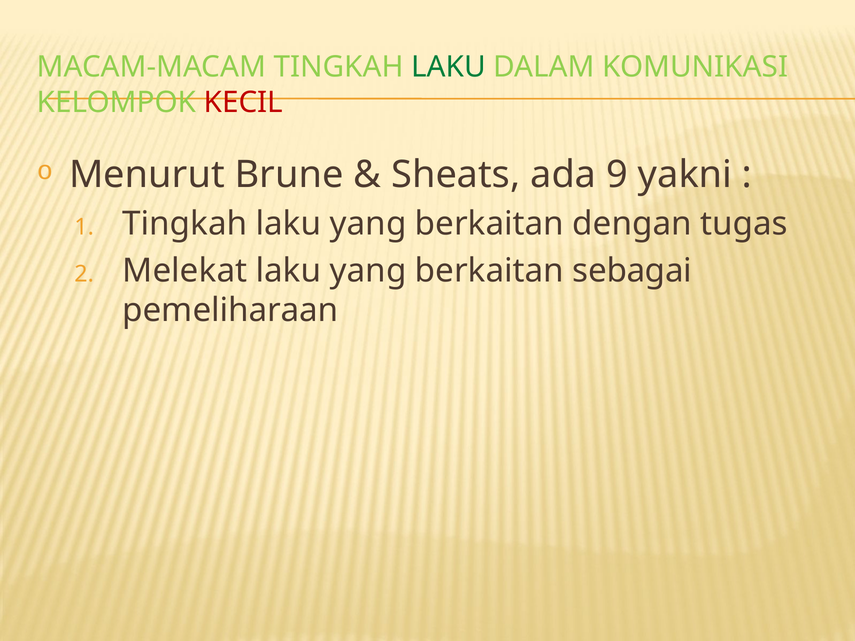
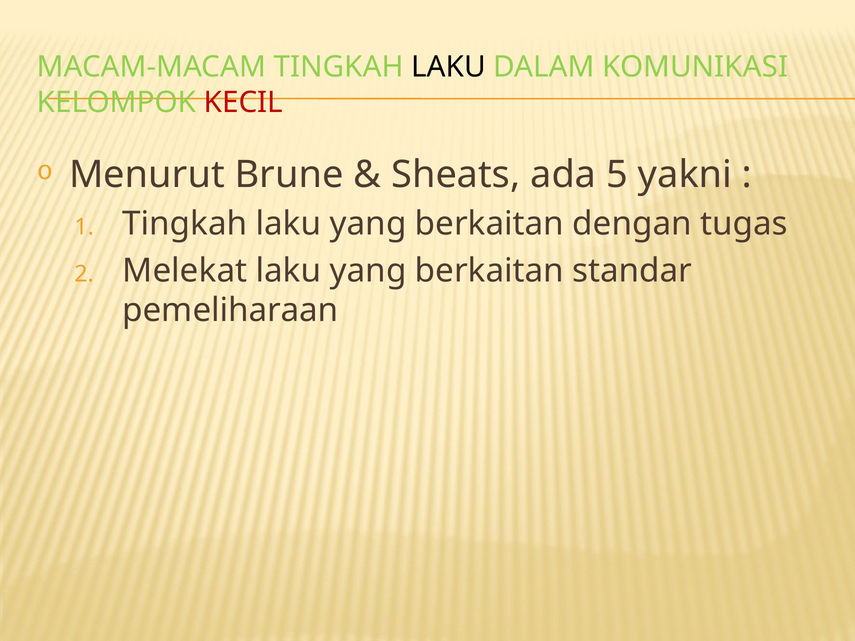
LAKU colour: green -> black (449, 67)
9: 9 -> 5 (617, 175)
sebagai: sebagai -> standar (632, 271)
